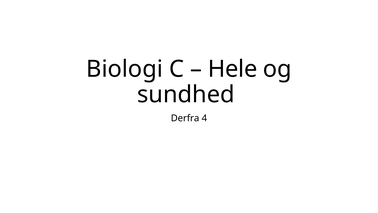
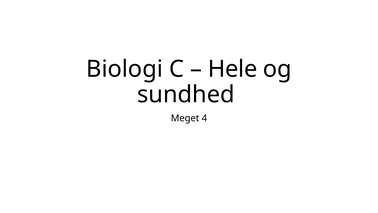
Derfra: Derfra -> Meget (185, 118)
